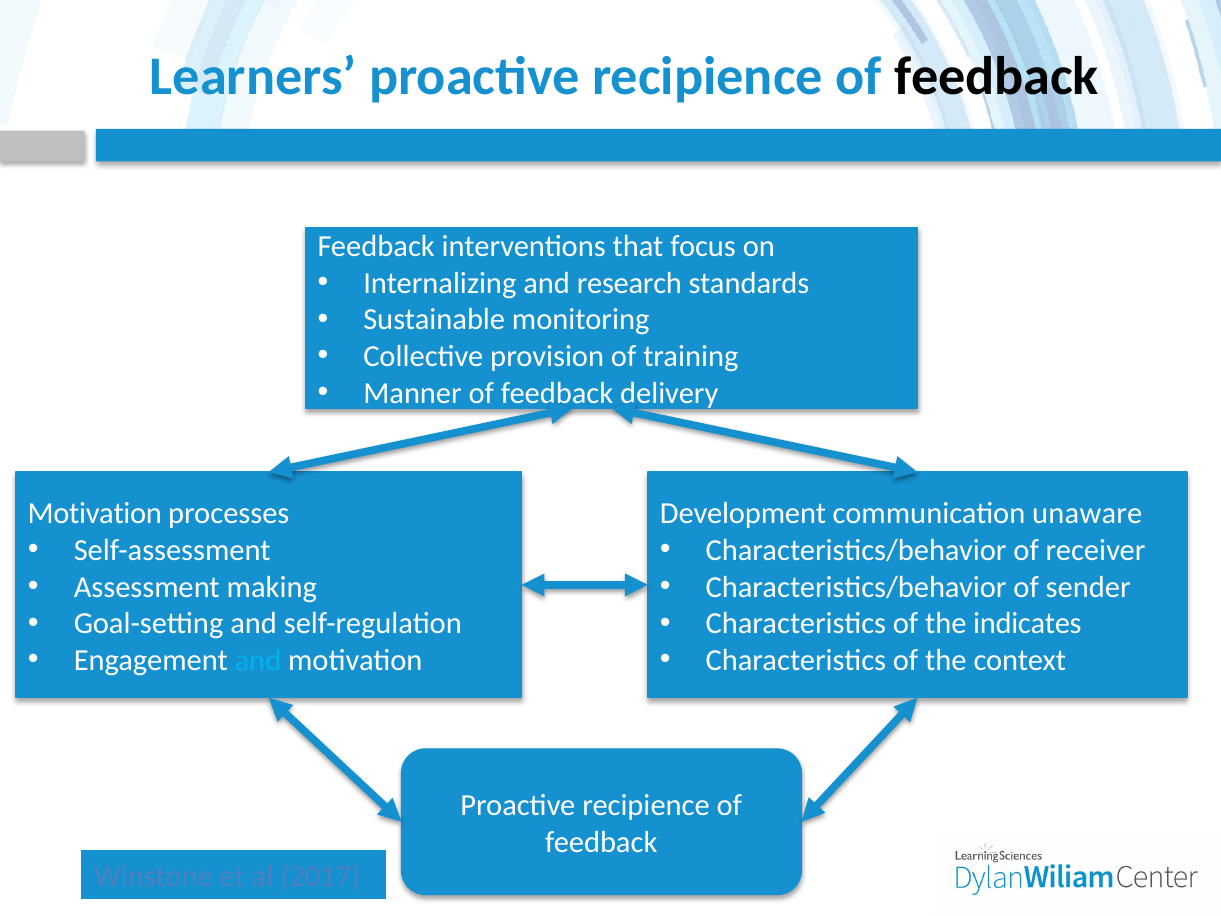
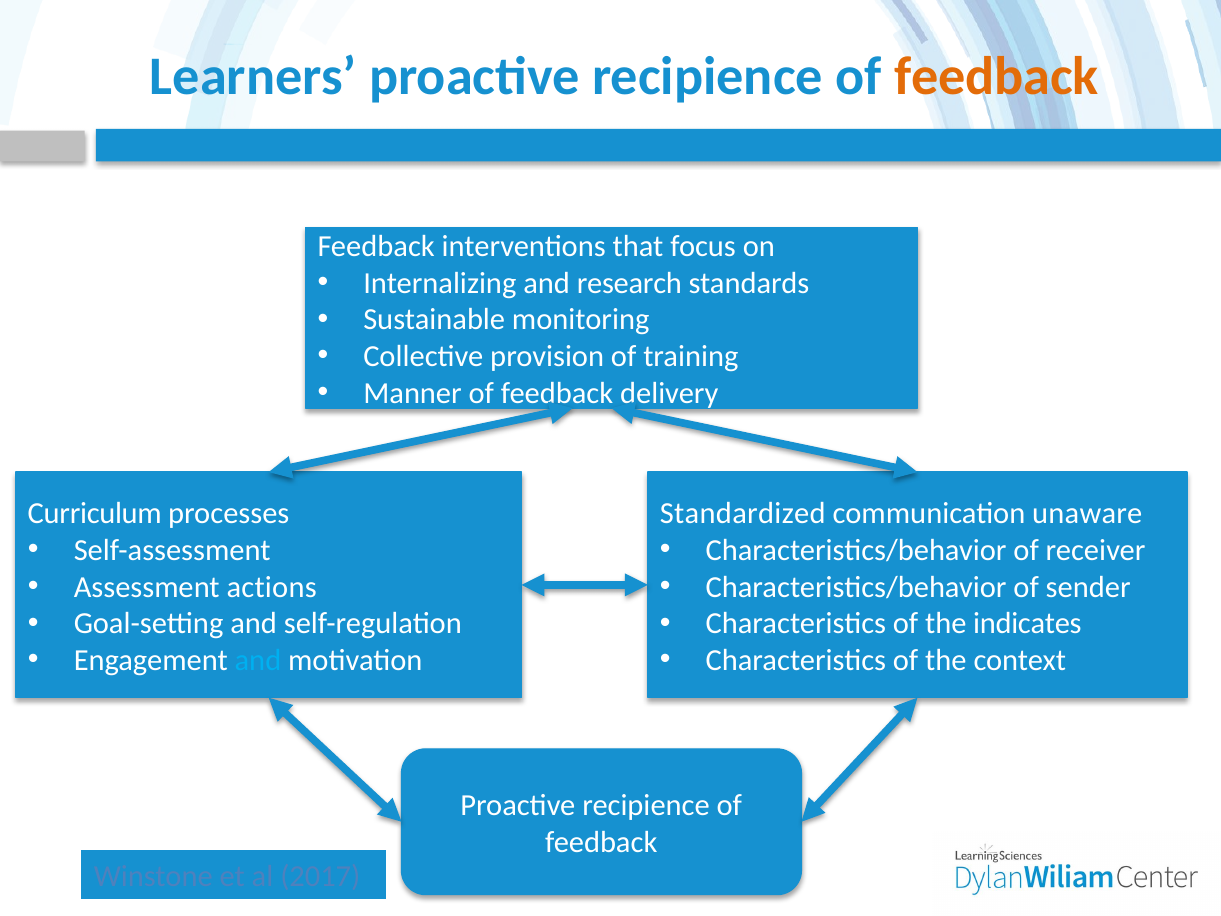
feedback colour: black -> orange (996, 77)
Motivation: Motivation -> Curriculum (95, 514)
Development: Development -> Standardized (743, 514)
making: making -> actions (272, 587)
